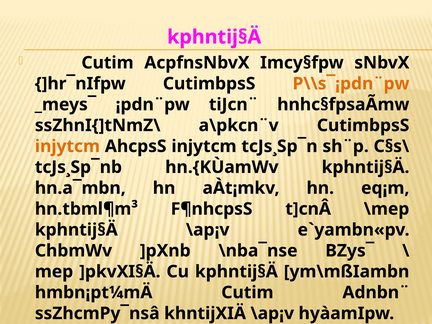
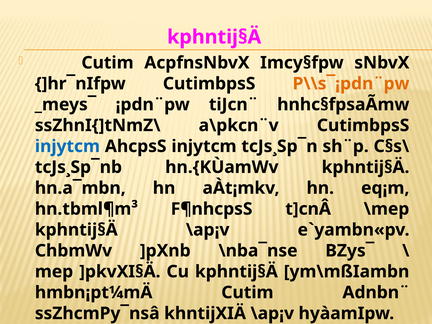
injytcm colour: orange -> blue (67, 146)
